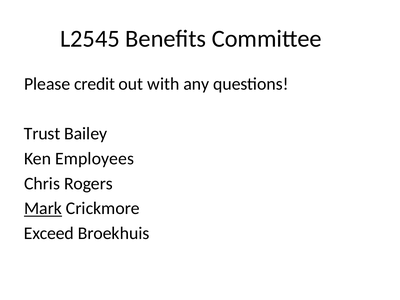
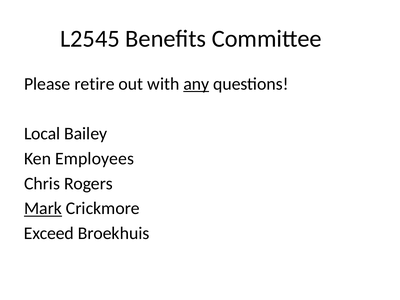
credit: credit -> retire (94, 84)
any underline: none -> present (196, 84)
Trust: Trust -> Local (42, 134)
